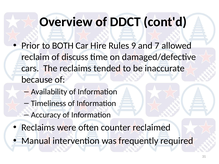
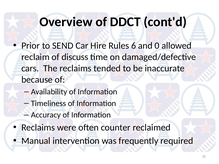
BOTH: BOTH -> SEND (63, 46)
9: 9 -> 6 (134, 46)
7: 7 -> 0 (157, 46)
